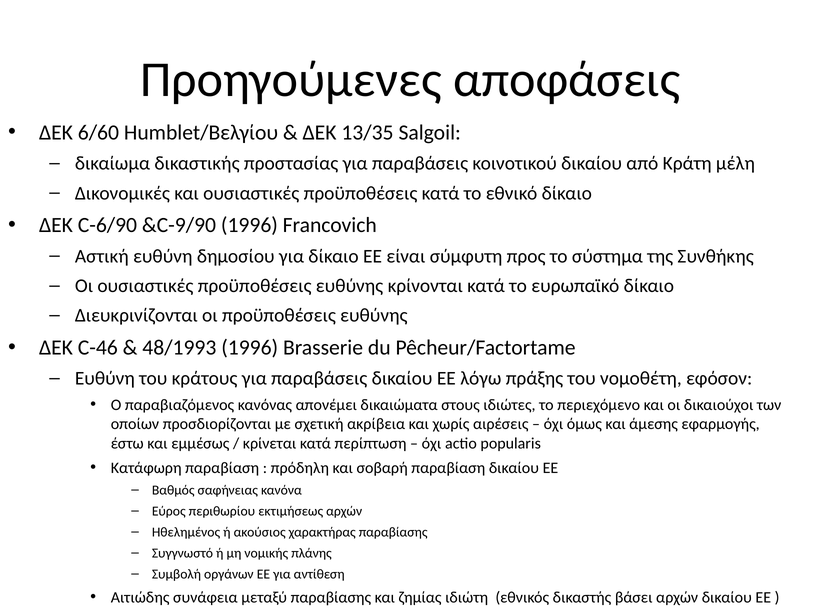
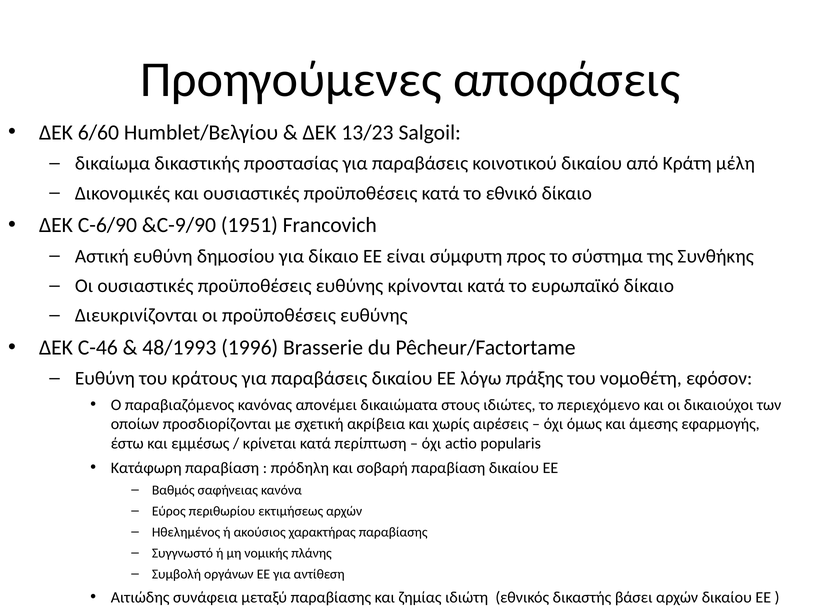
13/35: 13/35 -> 13/23 (367, 133)
&C-9/90 1996: 1996 -> 1951 (249, 225)
